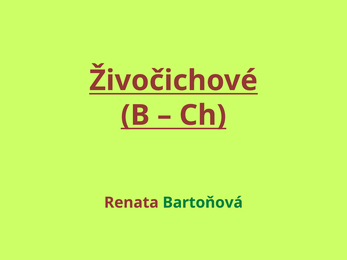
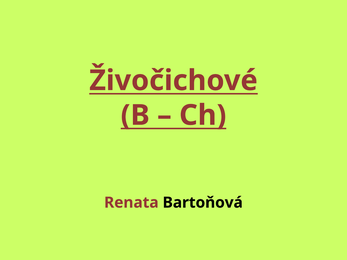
Bartoňová colour: green -> black (203, 203)
